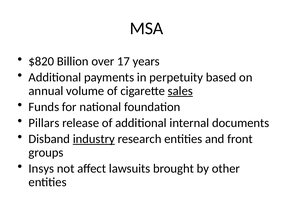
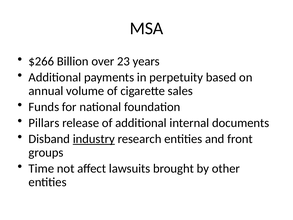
$820: $820 -> $266 (41, 61)
17: 17 -> 23 (124, 61)
sales underline: present -> none (180, 91)
Insys: Insys -> Time (41, 168)
